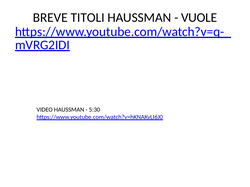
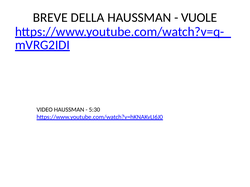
TITOLI: TITOLI -> DELLA (88, 18)
